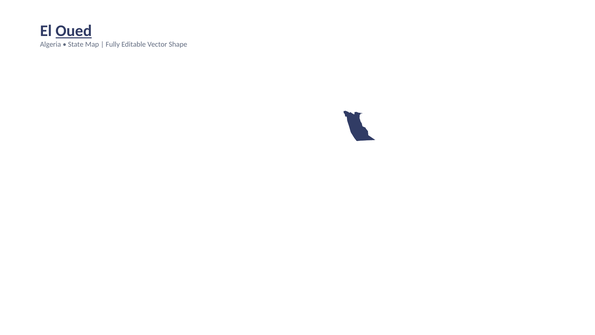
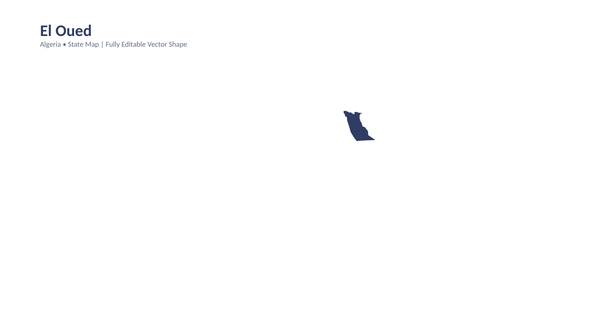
Oued underline: present -> none (74, 31)
